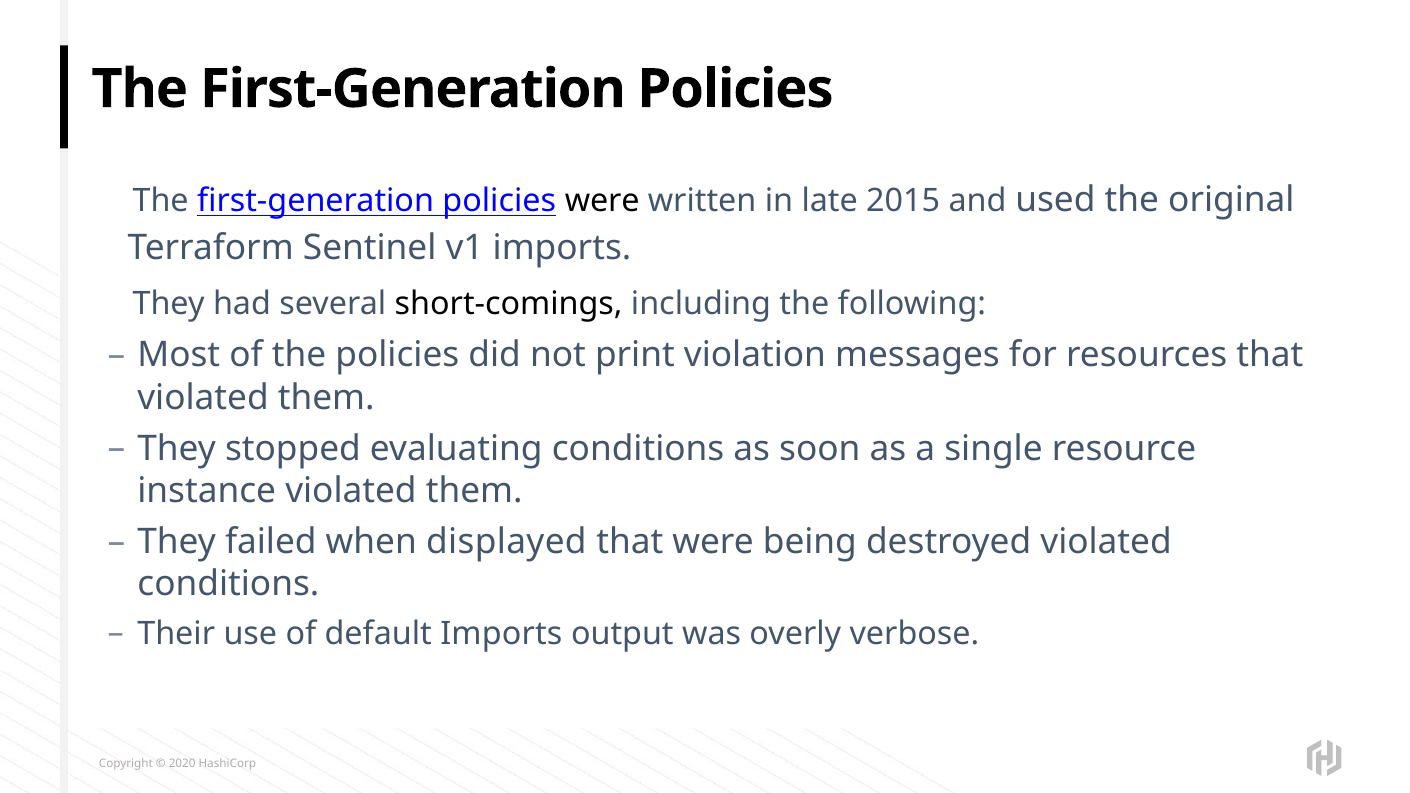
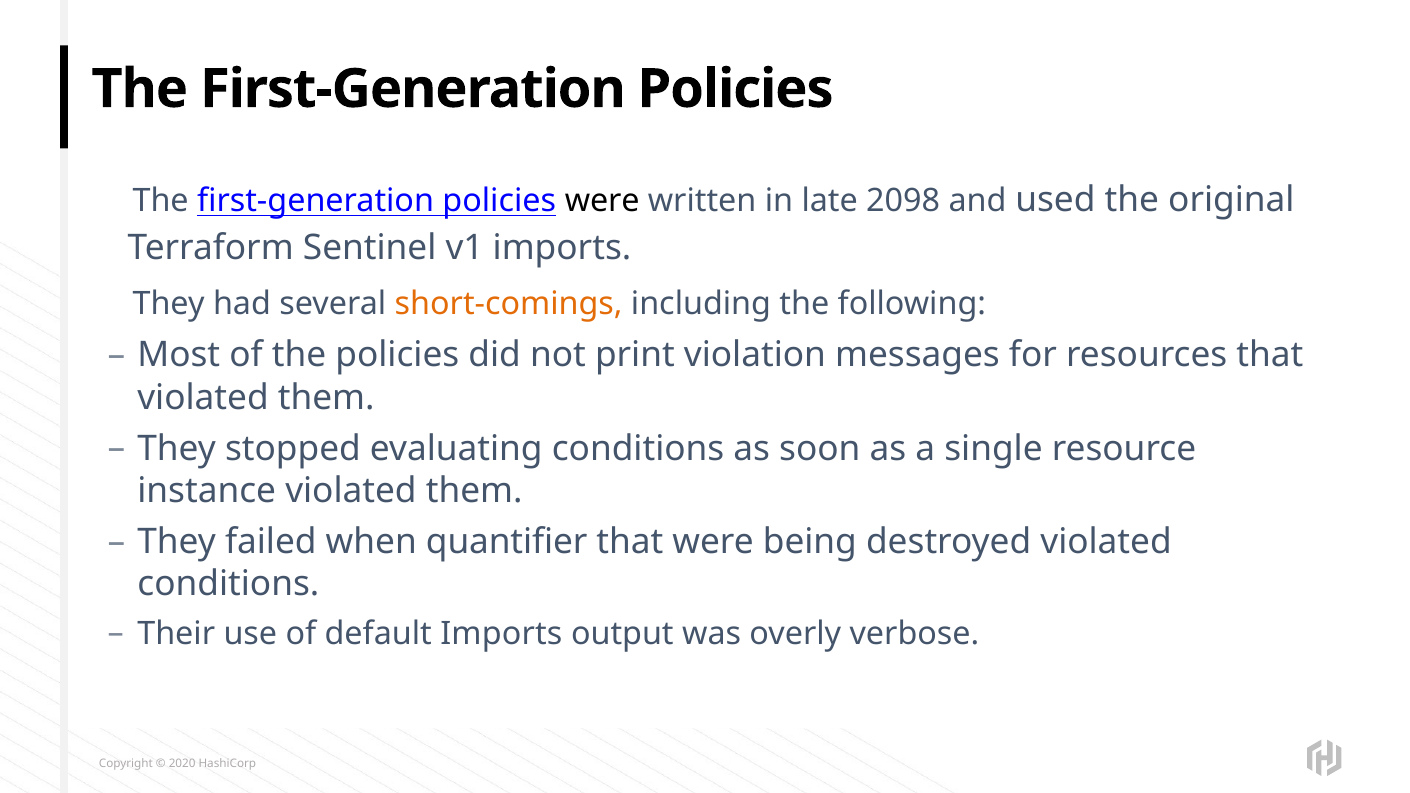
2015: 2015 -> 2098 (903, 201)
short-comings colour: black -> orange (509, 304)
displayed: displayed -> quantifier (507, 542)
